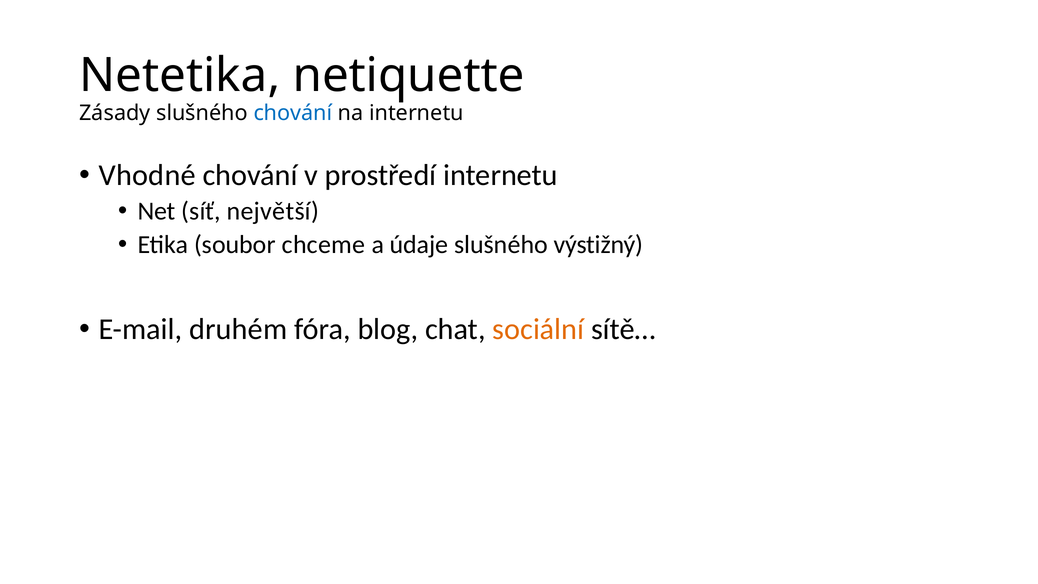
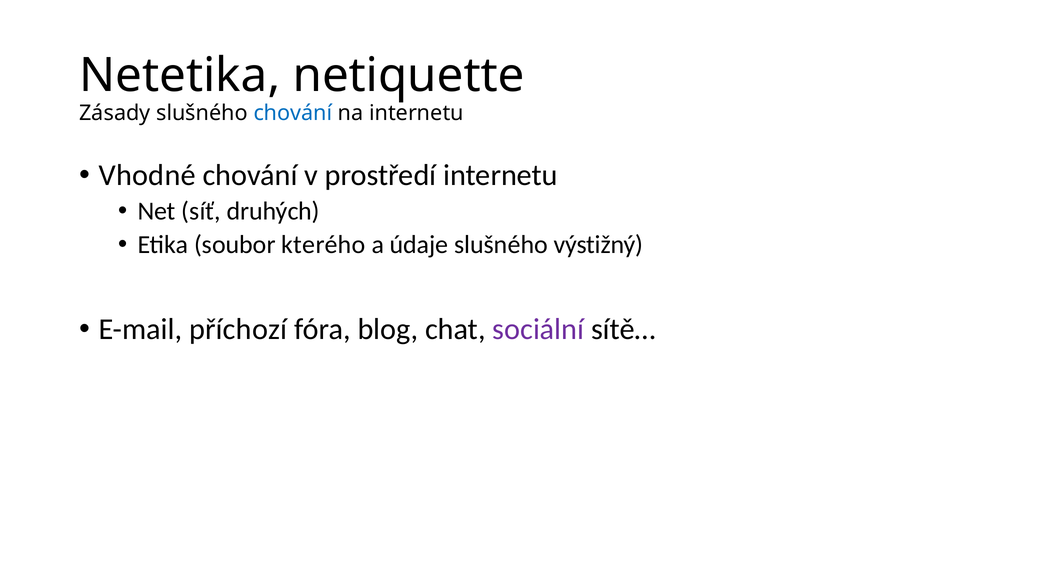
největší: největší -> druhých (273, 211)
chceme: chceme -> kterého (323, 245)
druhém: druhém -> příchozí (238, 329)
sociální colour: orange -> purple (538, 329)
